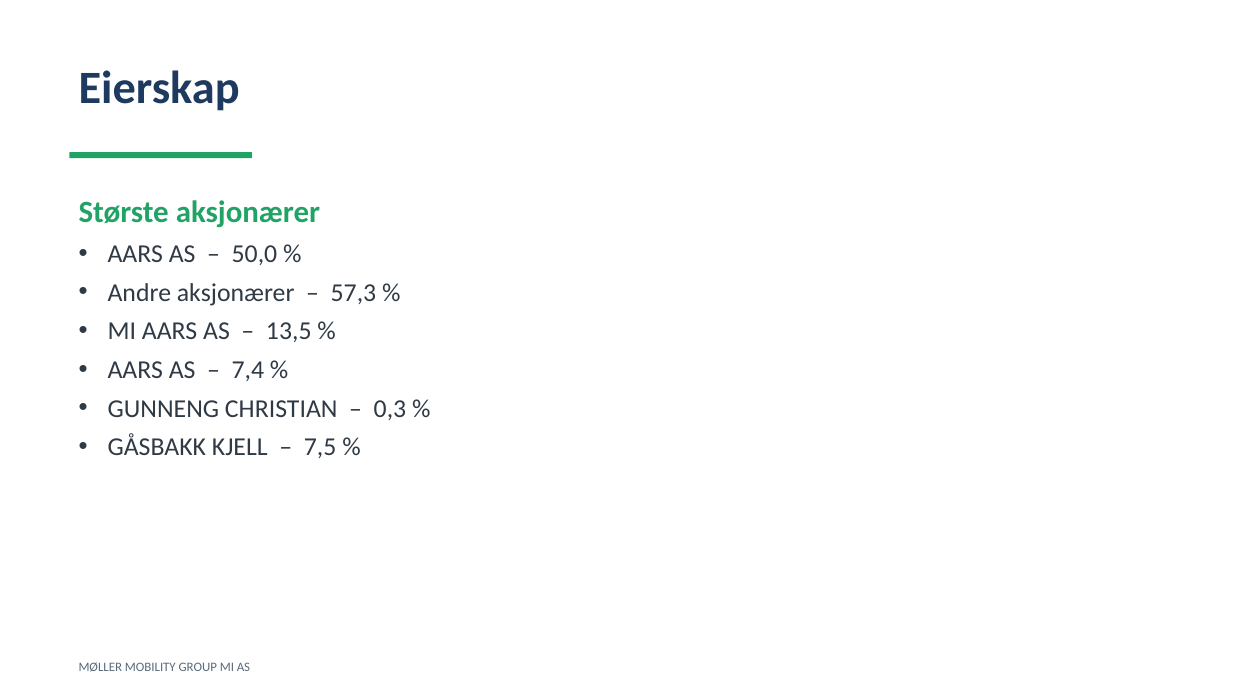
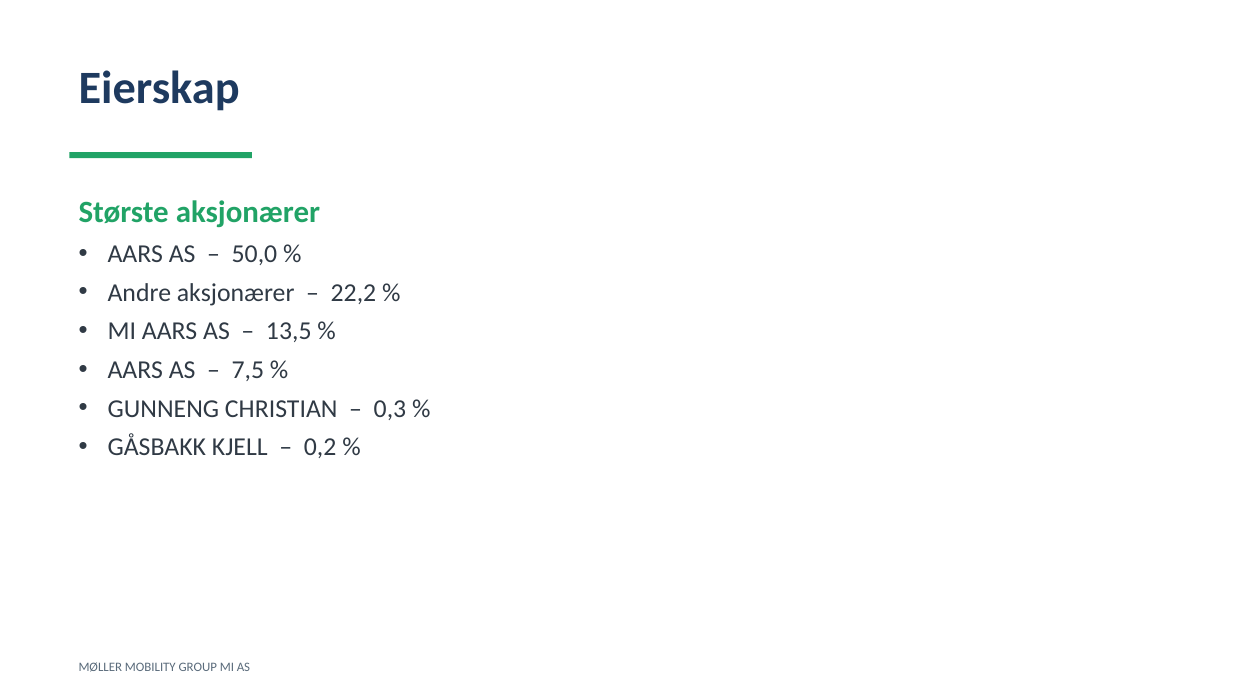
57,3: 57,3 -> 22,2 (353, 293)
7,4: 7,4 -> 7,5 (248, 370)
7,5: 7,5 -> 0,2 (320, 447)
